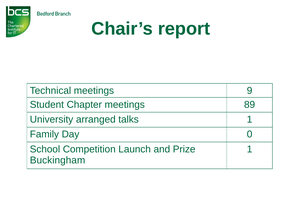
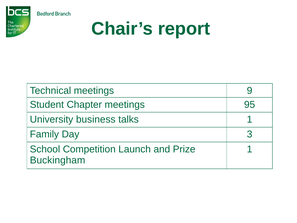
89: 89 -> 95 (250, 104)
arranged: arranged -> business (96, 119)
0: 0 -> 3 (250, 134)
